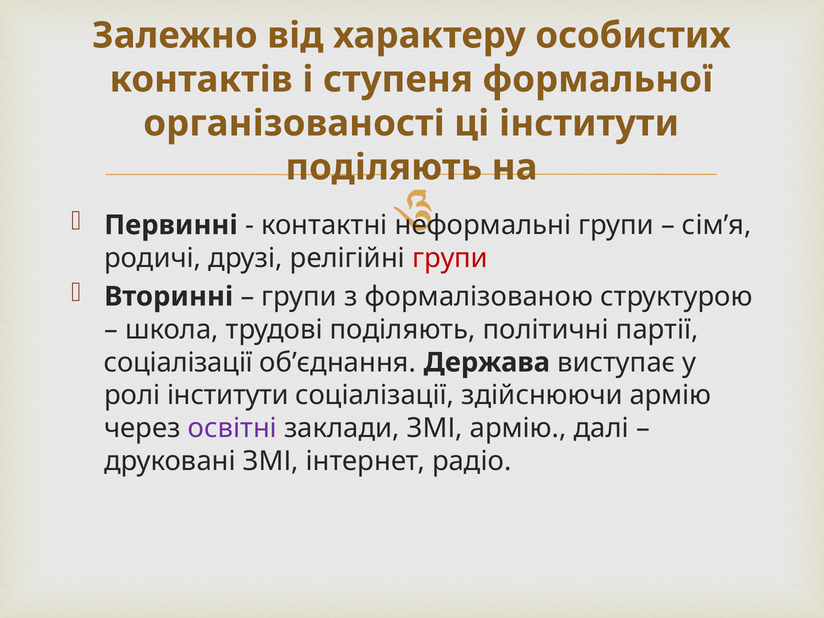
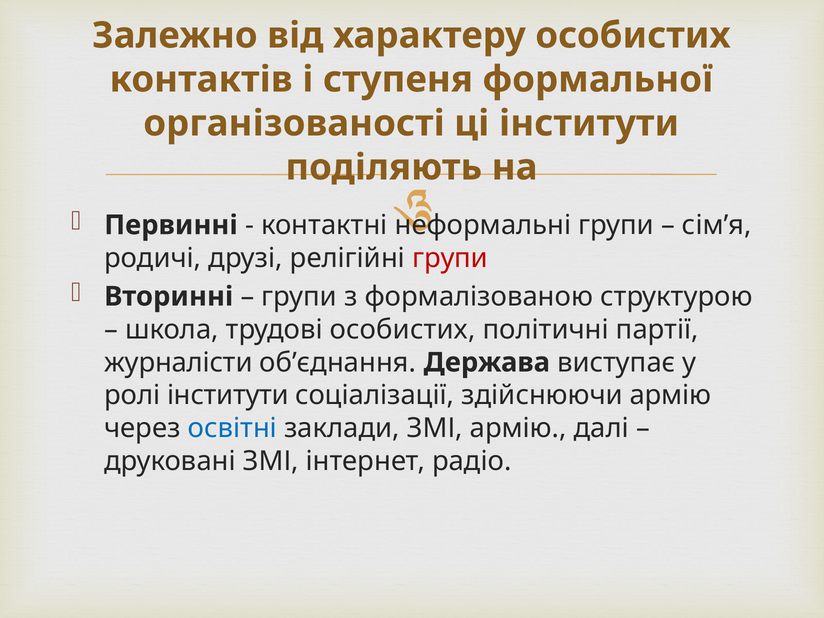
трудові поділяють: поділяють -> особистих (403, 329)
соціалізації: соціалізації -> журналісти (178, 362)
освітні colour: purple -> blue (232, 428)
